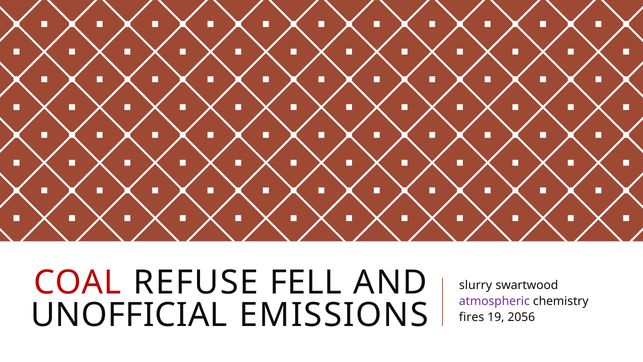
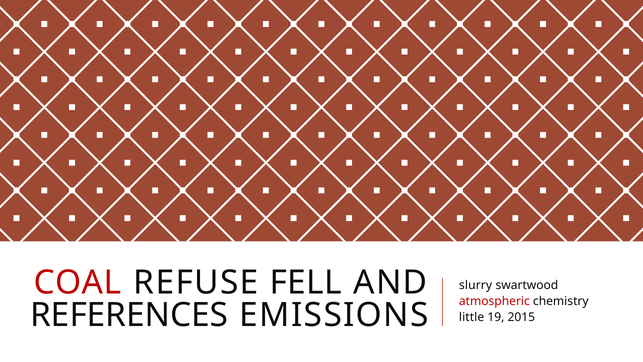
atmospheric colour: purple -> red (494, 301)
UNOFFICIAL: UNOFFICIAL -> REFERENCES (129, 315)
fires: fires -> little (472, 317)
2056: 2056 -> 2015 (521, 317)
